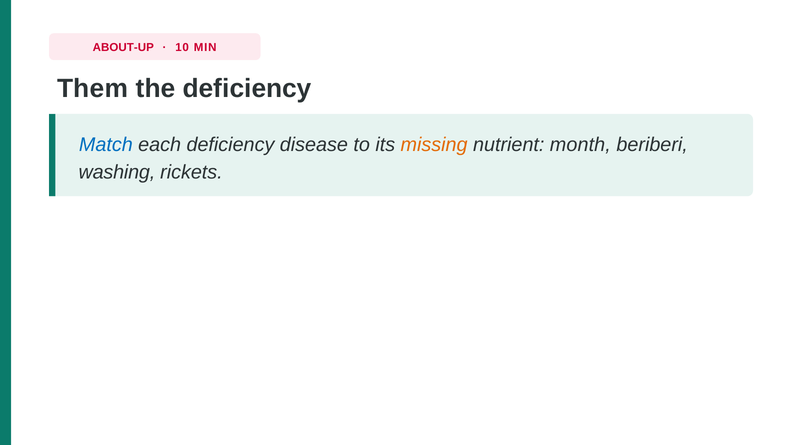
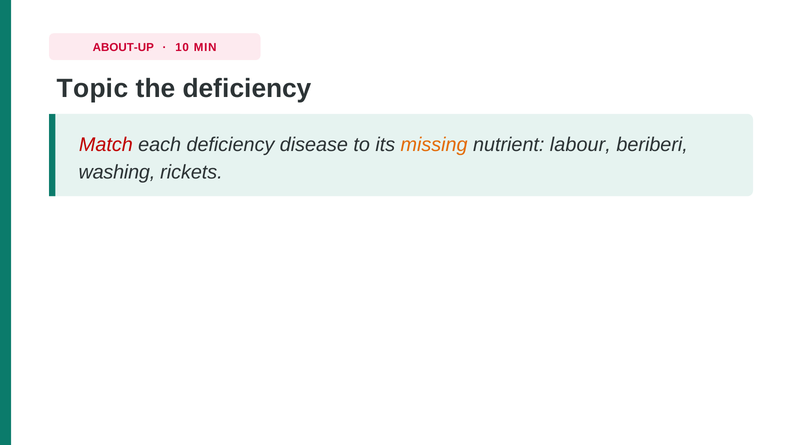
Them: Them -> Topic (93, 89)
Match colour: blue -> red (106, 145)
month: month -> labour (580, 145)
